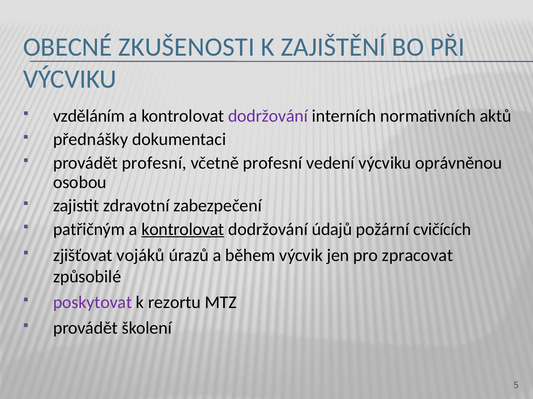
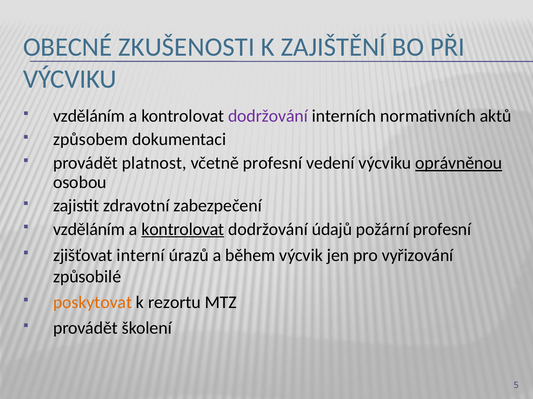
přednášky: přednášky -> způsobem (91, 140)
provádět profesní: profesní -> platnost (154, 163)
oprávněnou underline: none -> present (459, 163)
patřičným: patřičným -> vzděláním (89, 230)
požární cvičících: cvičících -> profesní (442, 230)
vojáků: vojáků -> interní (141, 256)
zpracovat: zpracovat -> vyřizování (418, 256)
poskytovat colour: purple -> orange (93, 303)
